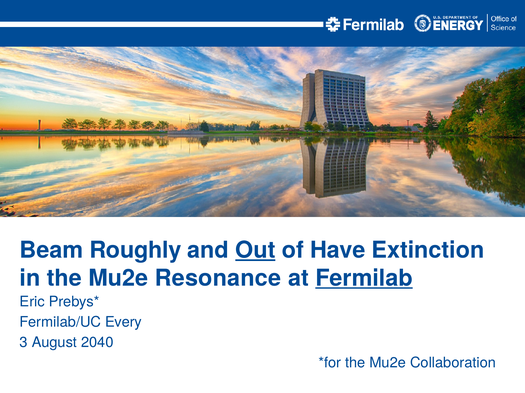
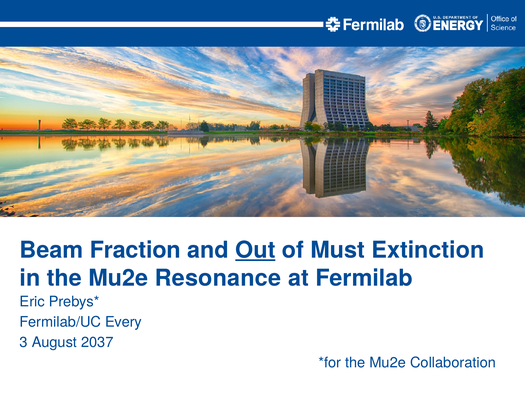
Roughly: Roughly -> Fraction (135, 251)
Have: Have -> Must (338, 251)
Fermilab underline: present -> none (364, 279)
2040: 2040 -> 2037 (97, 343)
